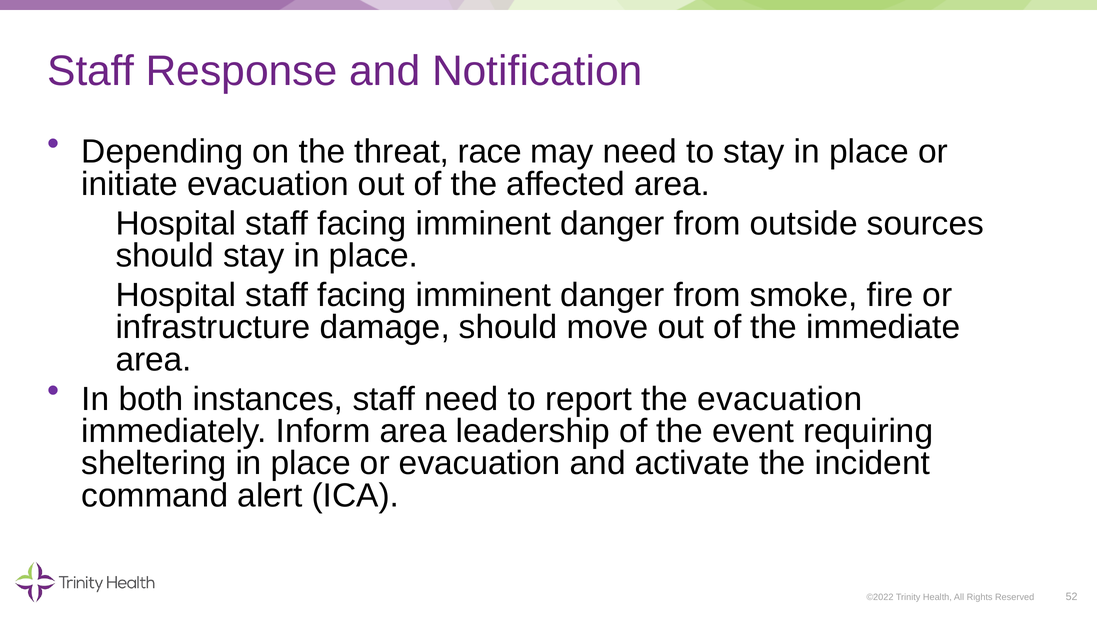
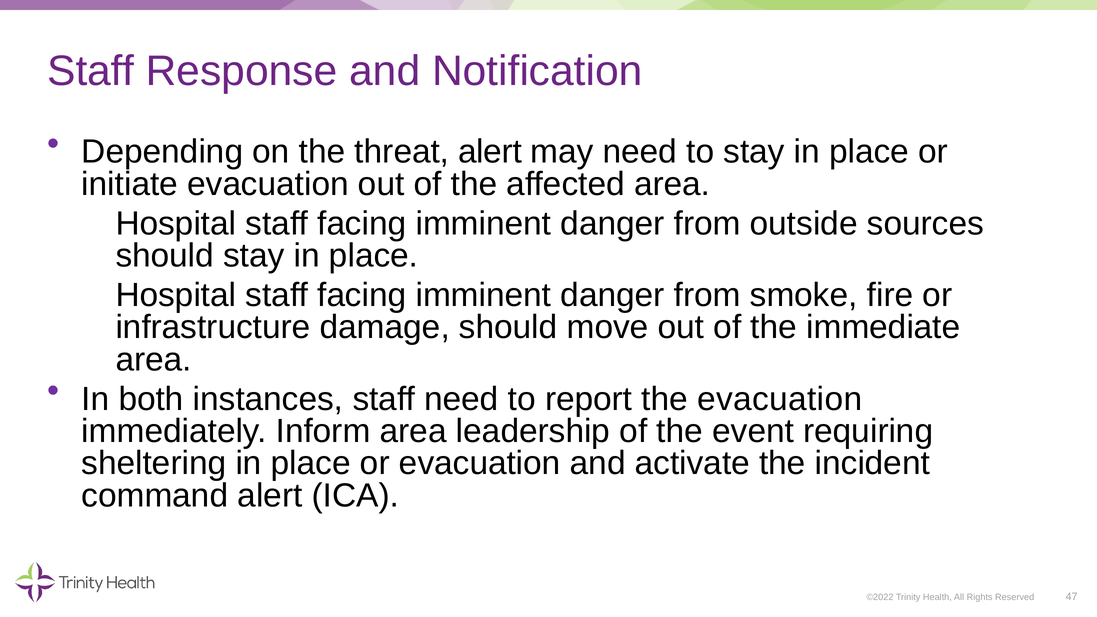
threat race: race -> alert (490, 152)
52: 52 -> 47 (1072, 597)
